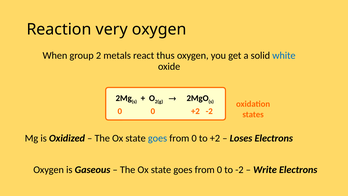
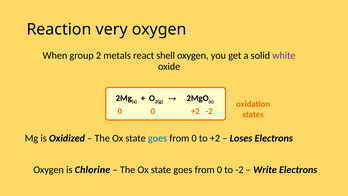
thus: thus -> shell (166, 55)
white colour: blue -> purple (284, 55)
Gaseous: Gaseous -> Chlorine (92, 170)
